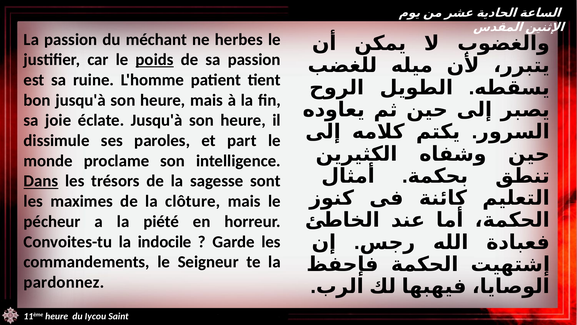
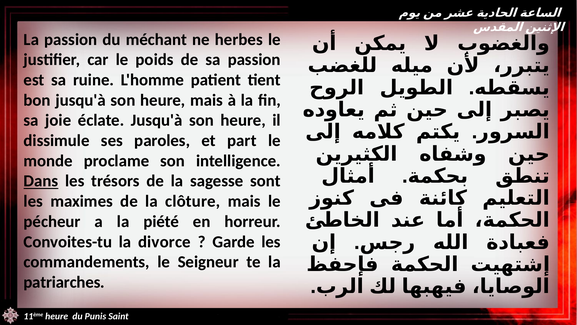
poids underline: present -> none (155, 60)
indocile: indocile -> divorce (164, 241)
pardonnez: pardonnez -> patriarches (64, 282)
Iycou: Iycou -> Punis (95, 316)
